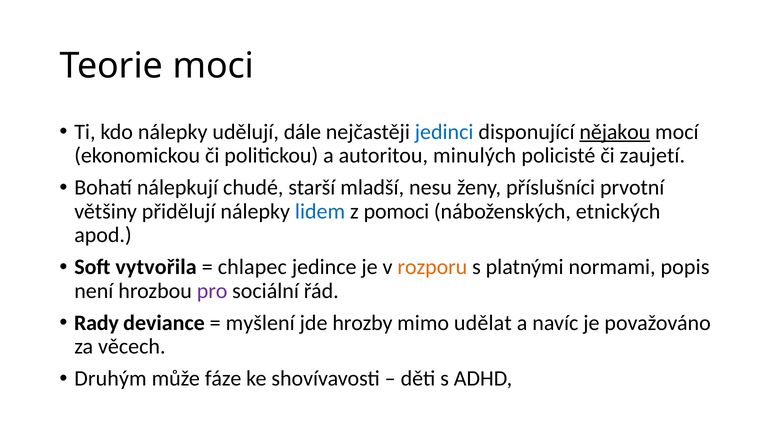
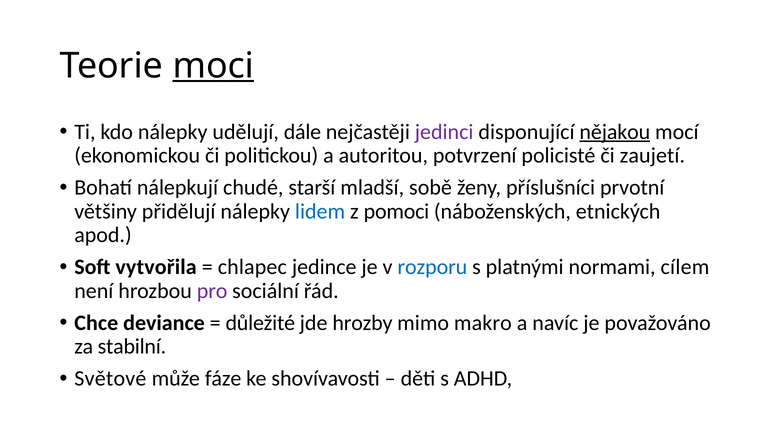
moci underline: none -> present (213, 66)
jedinci colour: blue -> purple (444, 132)
minulých: minulých -> potvrzení (475, 156)
nesu: nesu -> sobě (431, 188)
rozporu colour: orange -> blue (432, 267)
popis: popis -> cílem (685, 267)
Rady: Rady -> Chce (96, 323)
myšlení: myšlení -> důležité (260, 323)
udělat: udělat -> makro (483, 323)
věcech: věcech -> stabilní (132, 347)
Druhým: Druhým -> Světové (110, 378)
